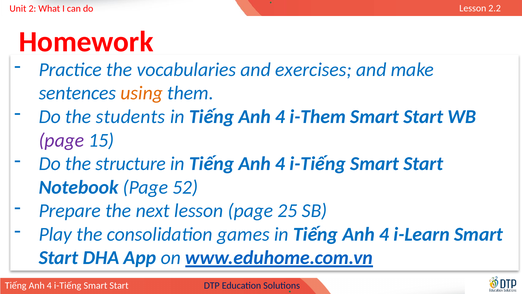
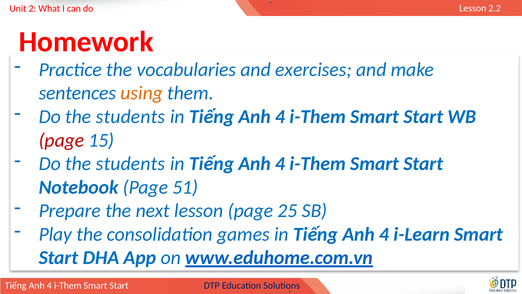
page colour: purple -> red (61, 140)
structure: structure -> students (131, 164)
i-Tiếng: i-Tiếng -> i-Them (318, 164)
52: 52 -> 51 (185, 187)
i-Tiếng: i-Tiếng -> i-Them (68, 285)
